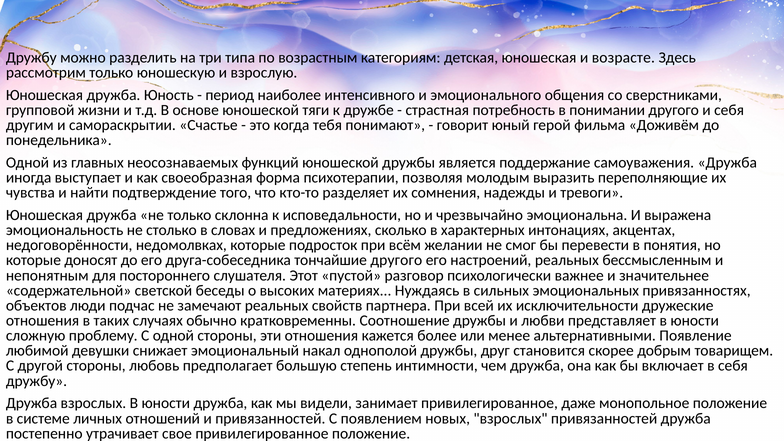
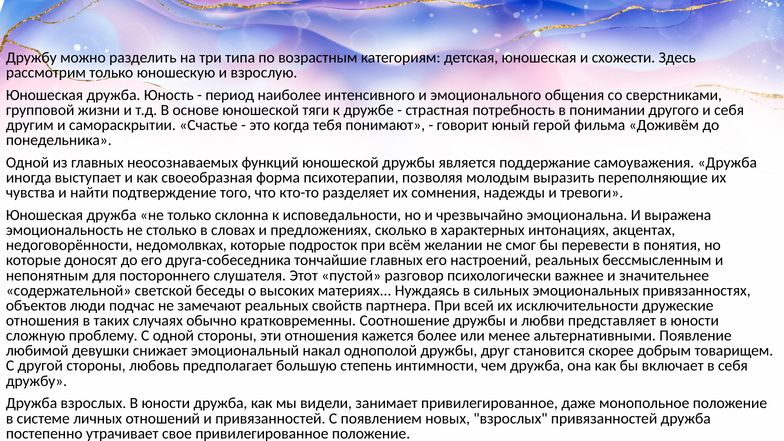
возрасте: возрасте -> схожести (623, 58)
тончайшие другого: другого -> главных (396, 260)
